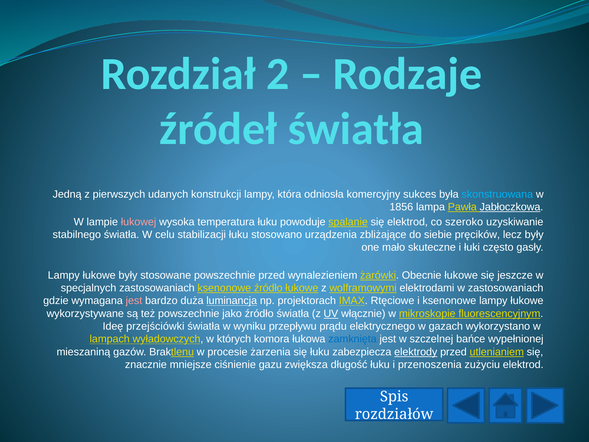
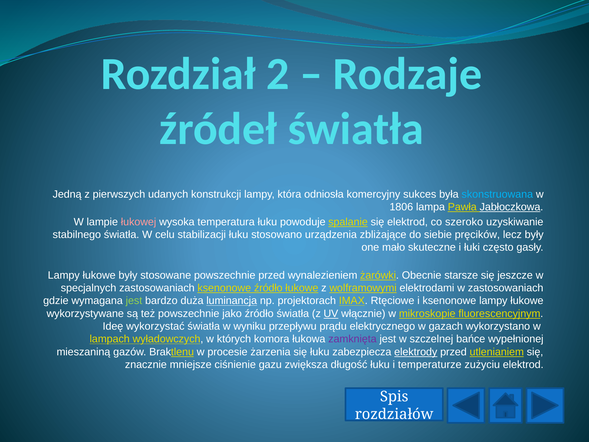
1856: 1856 -> 1806 (401, 207)
Obecnie łukowe: łukowe -> starsze (461, 275)
jest colour: pink -> light green (134, 301)
przejściówki: przejściówki -> wykorzystać (155, 326)
zamknięta colour: blue -> purple (352, 339)
przenoszenia: przenoszenia -> temperaturze (430, 364)
